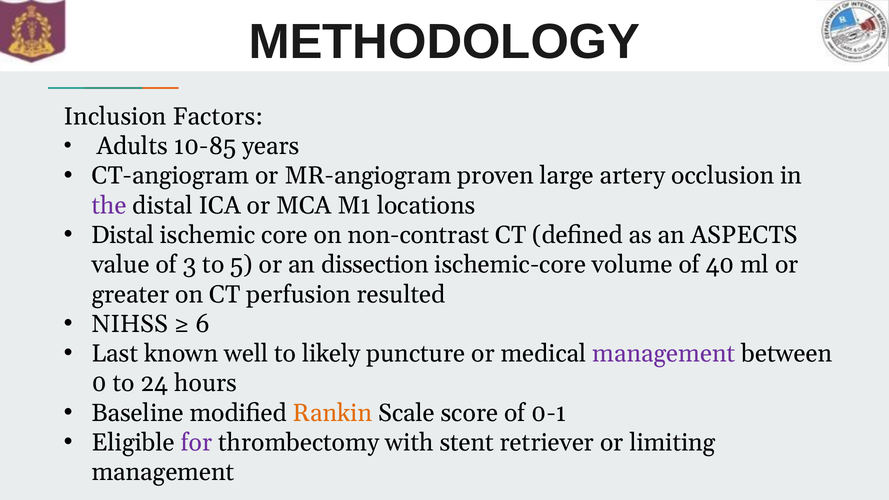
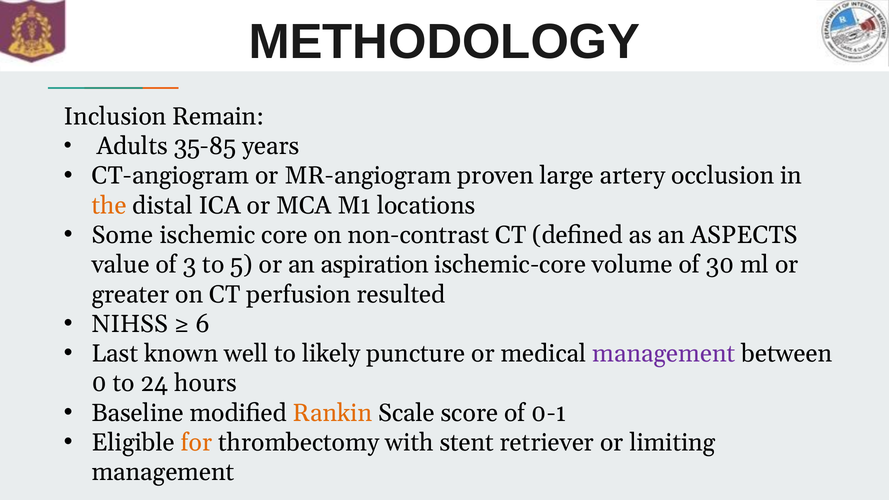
Factors: Factors -> Remain (218, 117)
10-85: 10-85 -> 35-85 (205, 146)
the colour: purple -> orange (109, 205)
Distal: Distal -> Some (123, 235)
dissection: dissection -> aspiration (375, 265)
40: 40 -> 30 (720, 265)
for colour: purple -> orange (196, 443)
